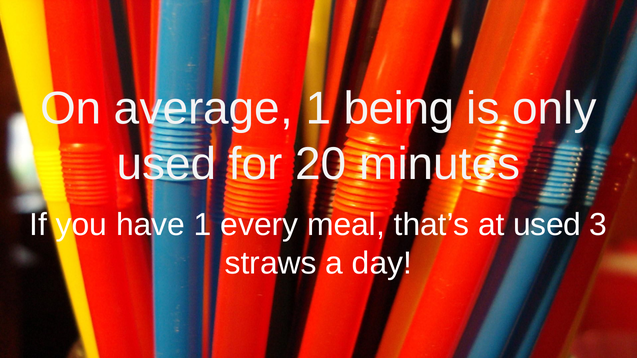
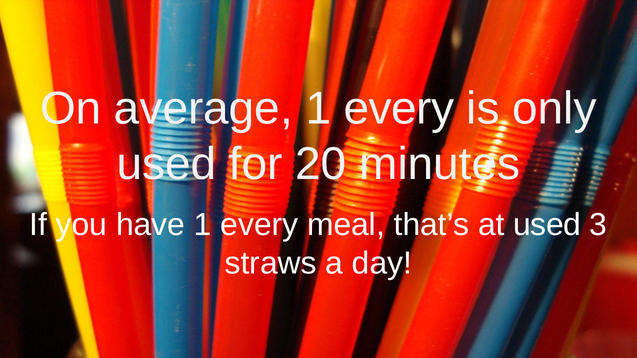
average 1 being: being -> every (399, 109)
